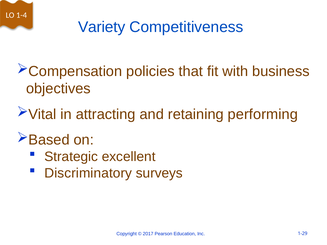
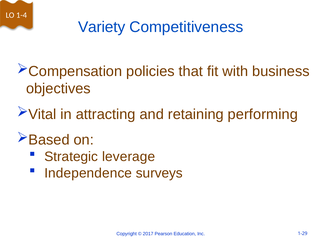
excellent: excellent -> leverage (129, 157)
Discriminatory: Discriminatory -> Independence (88, 173)
